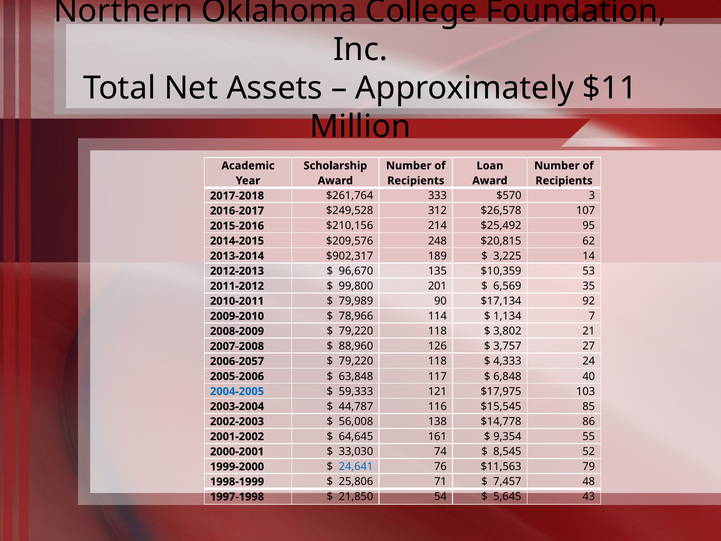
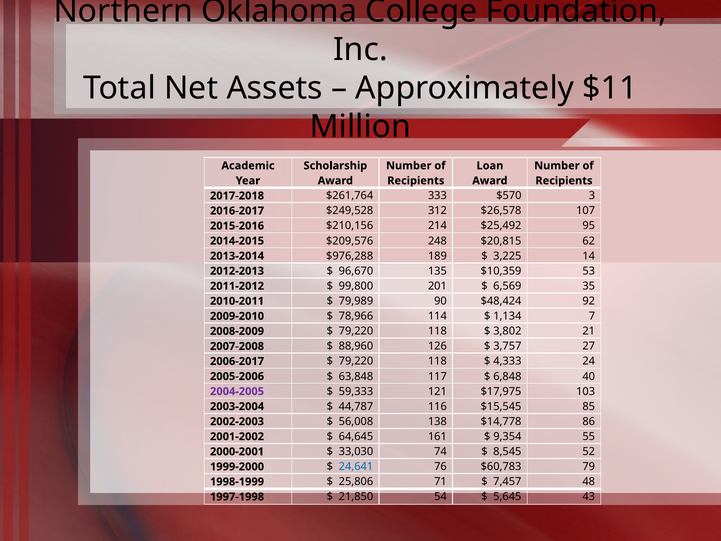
$902,317: $902,317 -> $976,288 (350, 256)
$17,134: $17,134 -> $48,424 (501, 301)
2006-2057: 2006-2057 -> 2006-2017 (237, 361)
2004-2005 colour: blue -> purple (237, 391)
$11,563: $11,563 -> $60,783 (501, 466)
